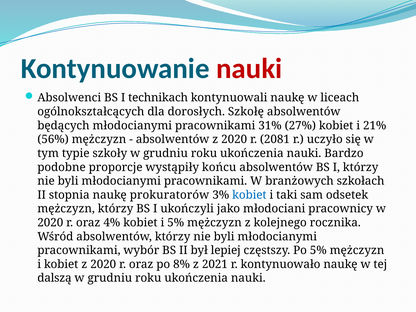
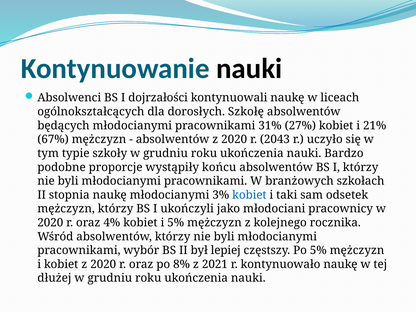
nauki colour: red -> black (249, 69)
technikach: technikach -> dojrzałości (158, 98)
56%: 56% -> 67% (53, 139)
2081: 2081 -> 2043 (275, 139)
naukę prokuratorów: prokuratorów -> młodocianymi (170, 195)
dalszą: dalszą -> dłużej (54, 278)
